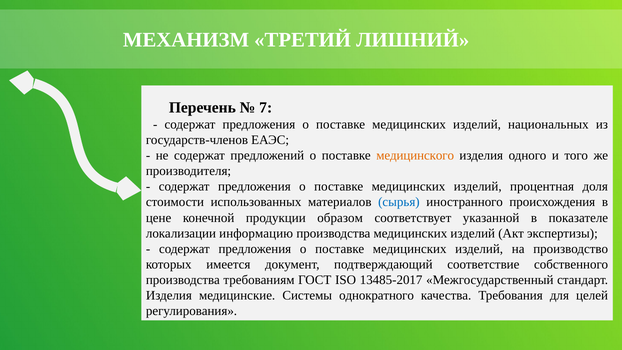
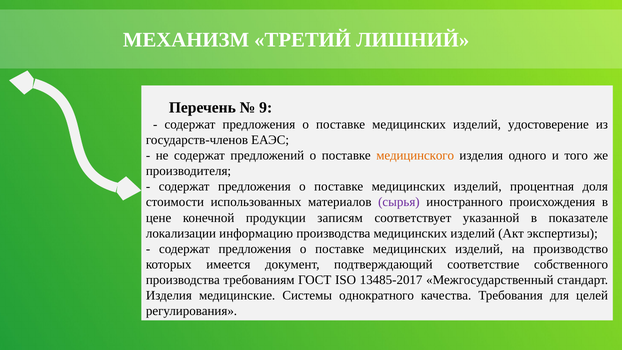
7: 7 -> 9 (266, 107)
национальных: национальных -> удостоверение (548, 124)
сырья colour: blue -> purple (399, 202)
образом: образом -> записям (340, 218)
